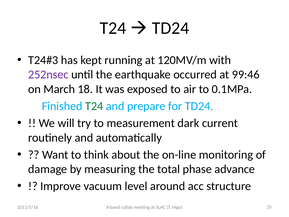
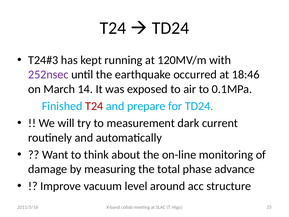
99:46: 99:46 -> 18:46 (246, 75)
18: 18 -> 14 (85, 89)
T24 colour: green -> red (94, 106)
